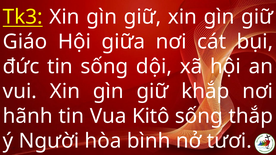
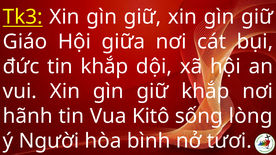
tin sống: sống -> khắp (104, 67)
thắp: thắp -> lòng (251, 116)
